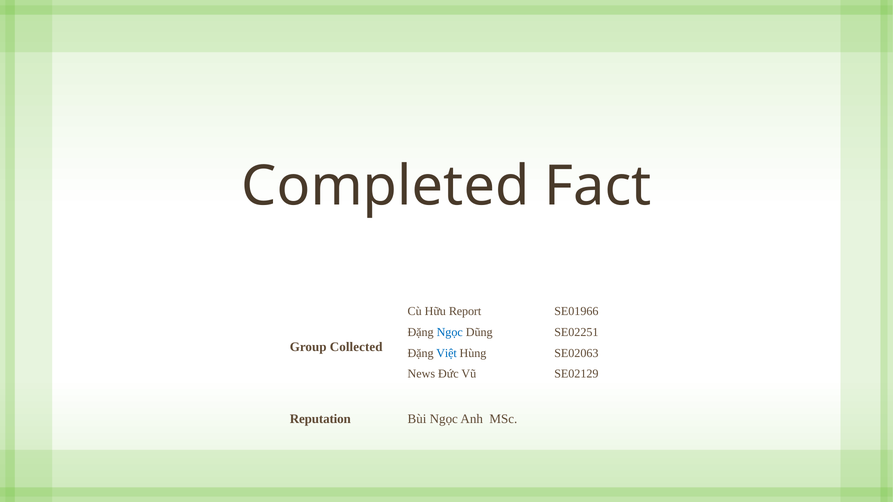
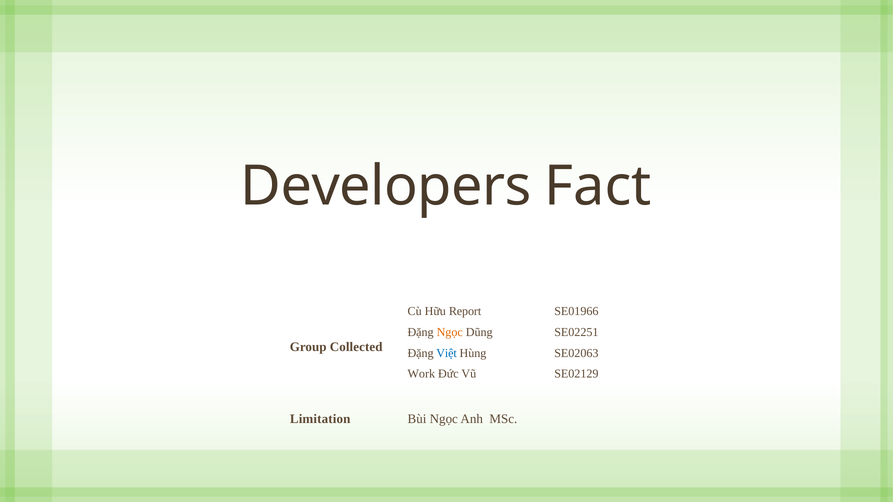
Completed: Completed -> Developers (386, 186)
Ngọc colour: blue -> orange (450, 332)
News: News -> Work (421, 374)
Reputation: Reputation -> Limitation (320, 419)
